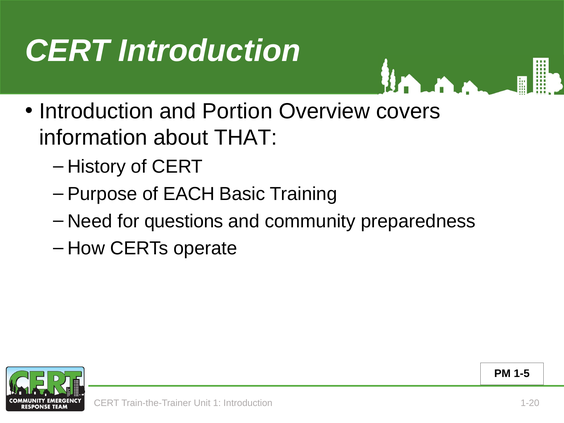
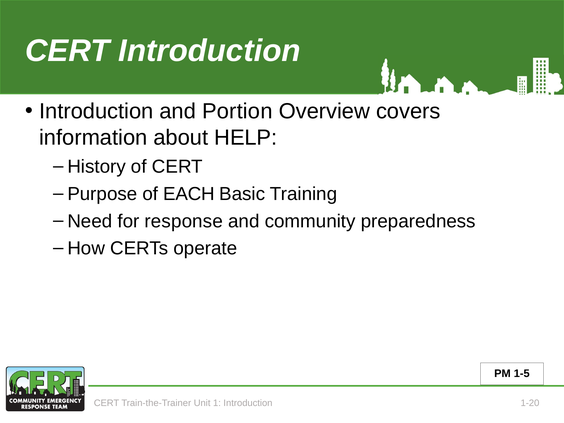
THAT: THAT -> HELP (246, 138)
questions: questions -> response (184, 221)
